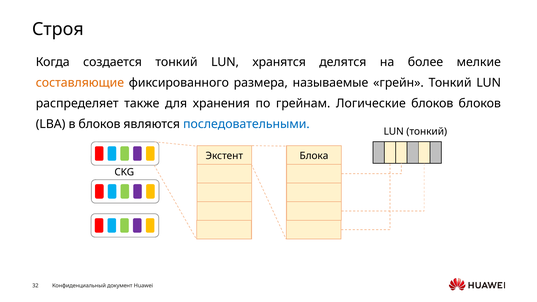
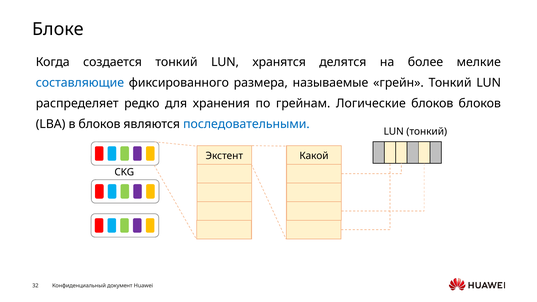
Строя: Строя -> Блоке (58, 29)
составляющие colour: orange -> blue (80, 83)
также: также -> редко (142, 104)
Блока: Блока -> Какой (314, 156)
